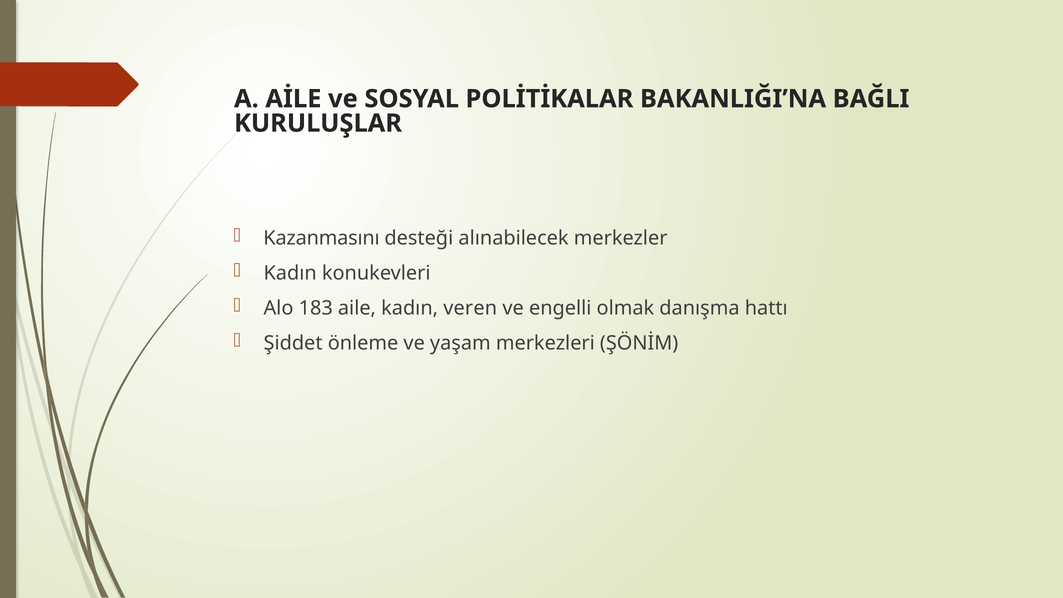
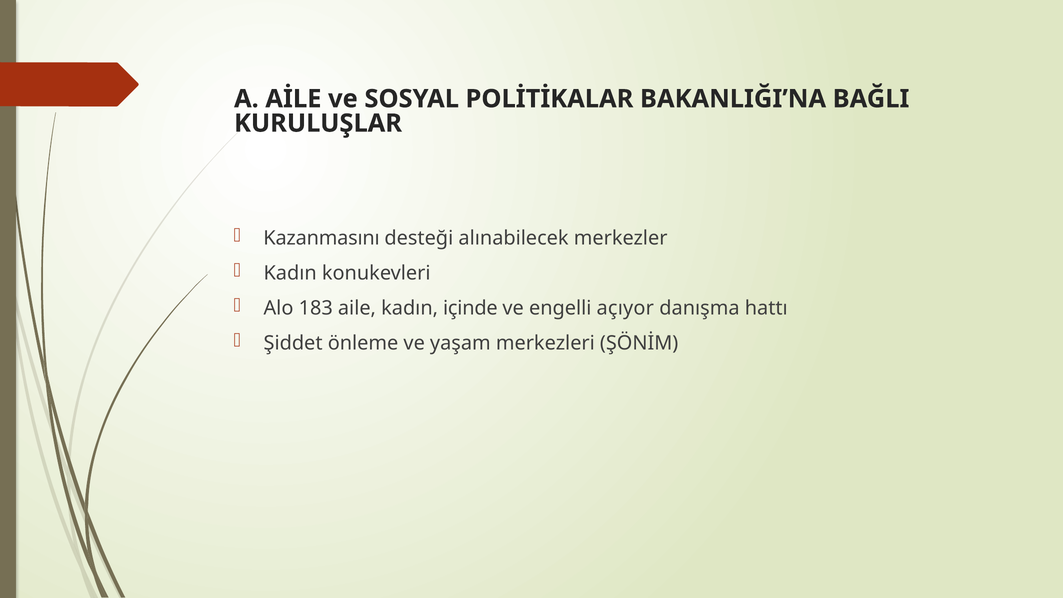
veren: veren -> içinde (470, 308)
olmak: olmak -> açıyor (625, 308)
